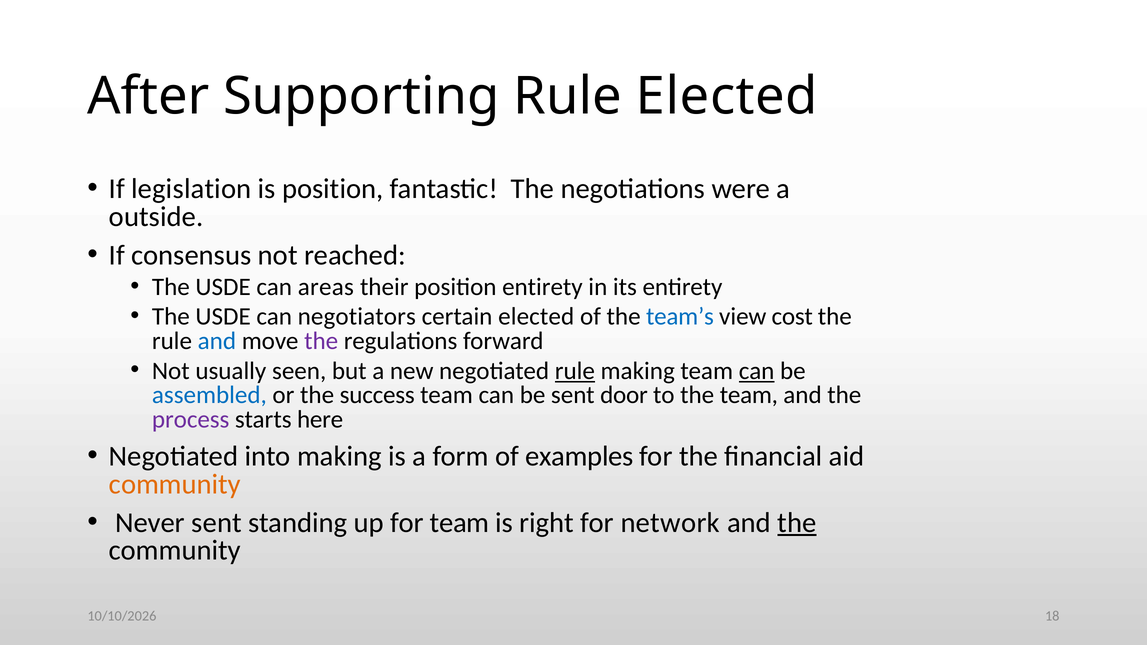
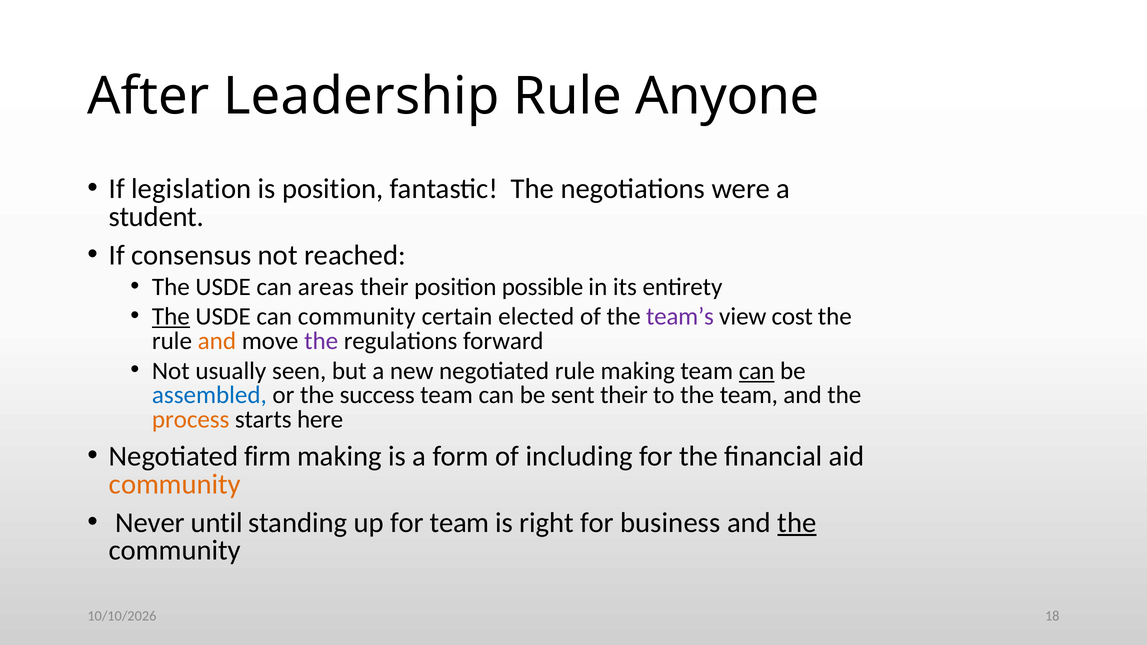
Supporting: Supporting -> Leadership (361, 96)
Rule Elected: Elected -> Anyone (727, 96)
outside: outside -> student (156, 217)
position entirety: entirety -> possible (543, 287)
The underline: none -> present (171, 317)
can negotiators: negotiators -> community (357, 317)
team’s colour: blue -> purple (680, 317)
and colour: blue -> orange (217, 341)
rule underline: present -> none (575, 371)
sent door: door -> their (624, 395)
process colour: purple -> orange (191, 420)
into: into -> firm (268, 456)
examples: examples -> including (579, 456)
Never sent: sent -> until (217, 523)
network: network -> business (670, 523)
